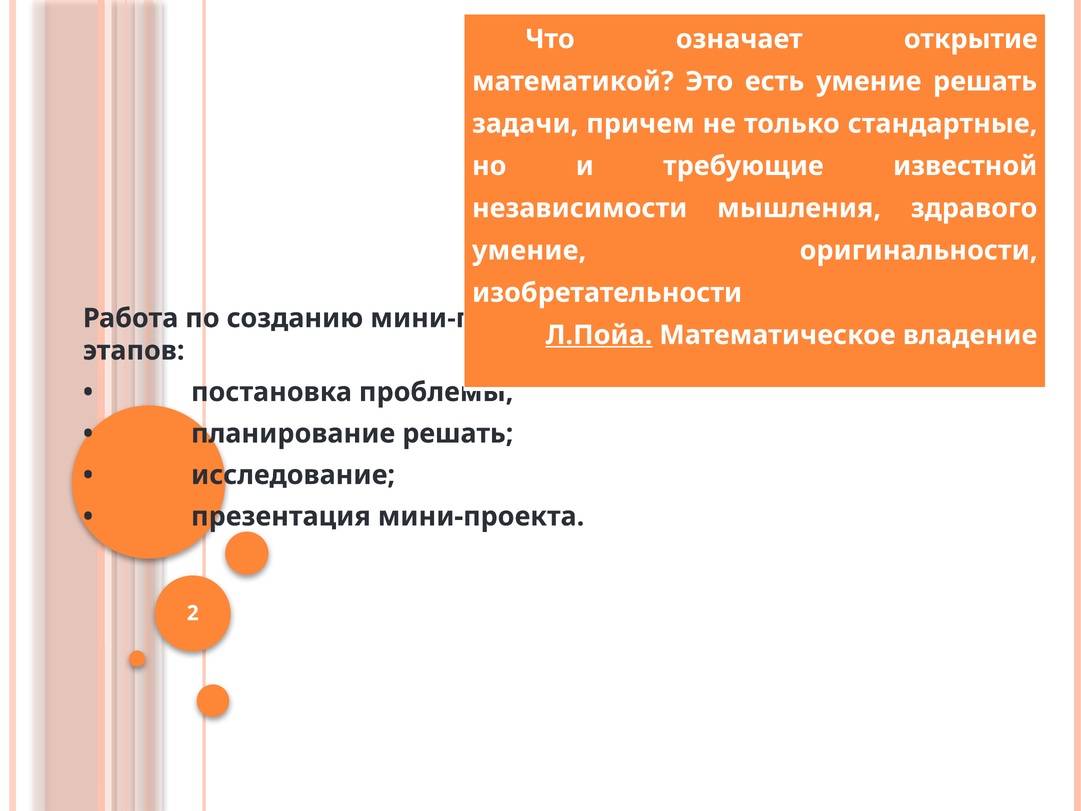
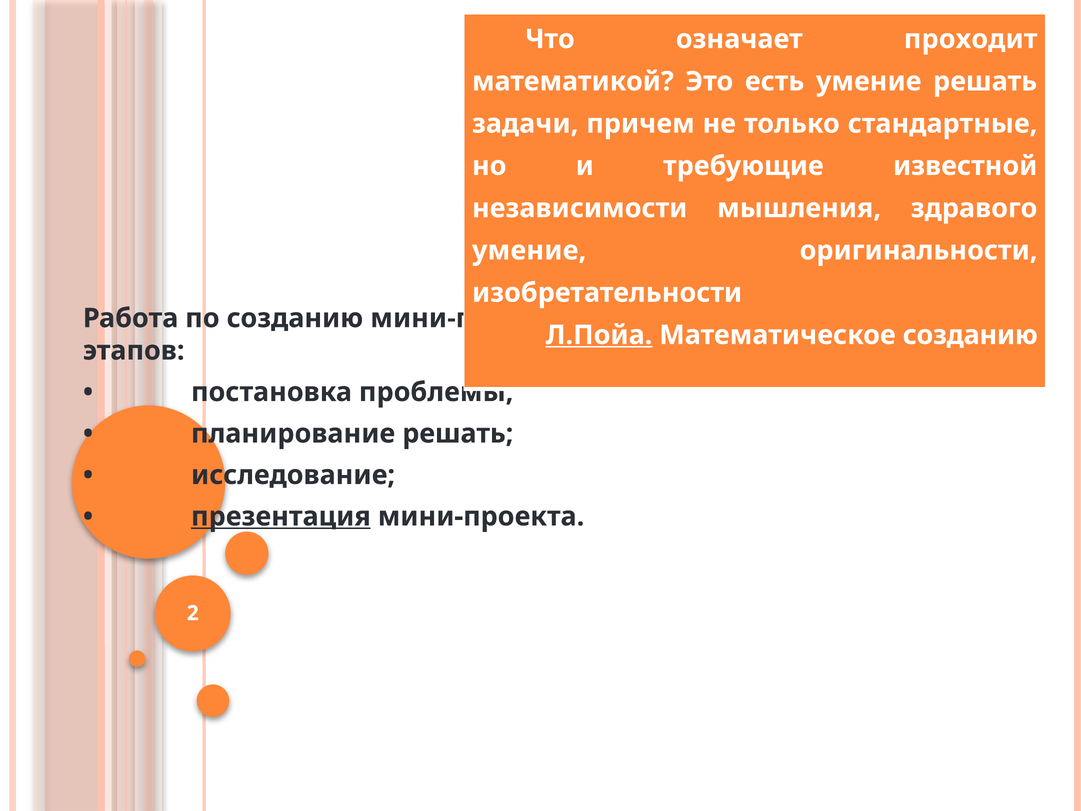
означает открытие: открытие -> проходит (971, 39)
владение: владение -> созданию (970, 335)
презентация underline: none -> present (281, 516)
